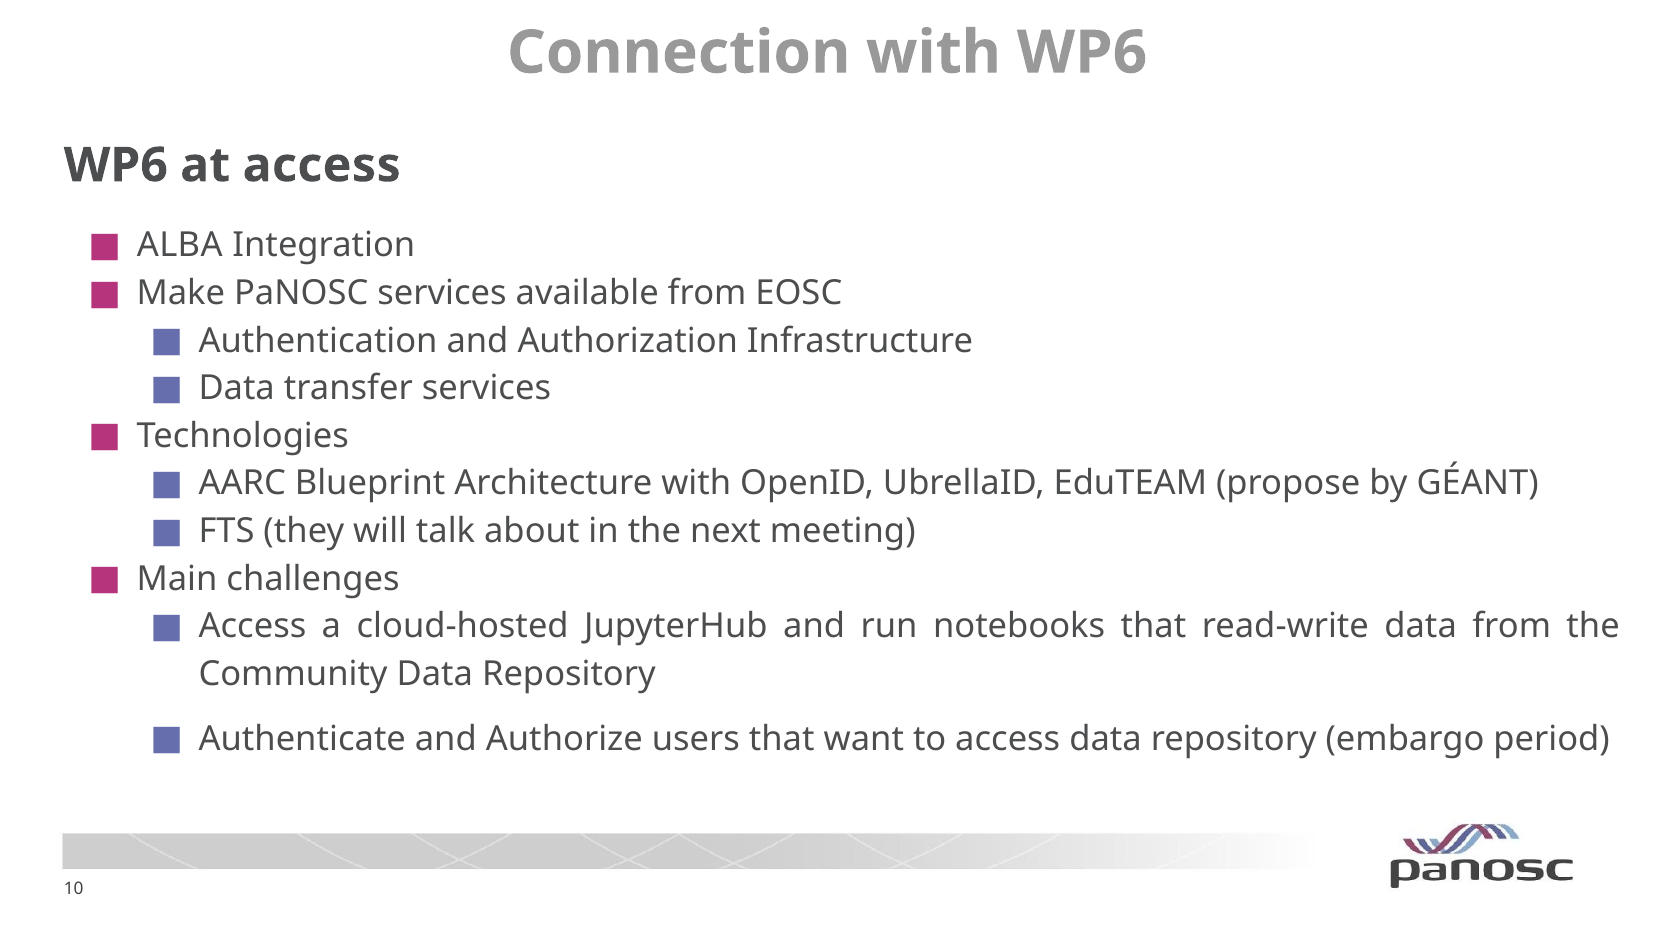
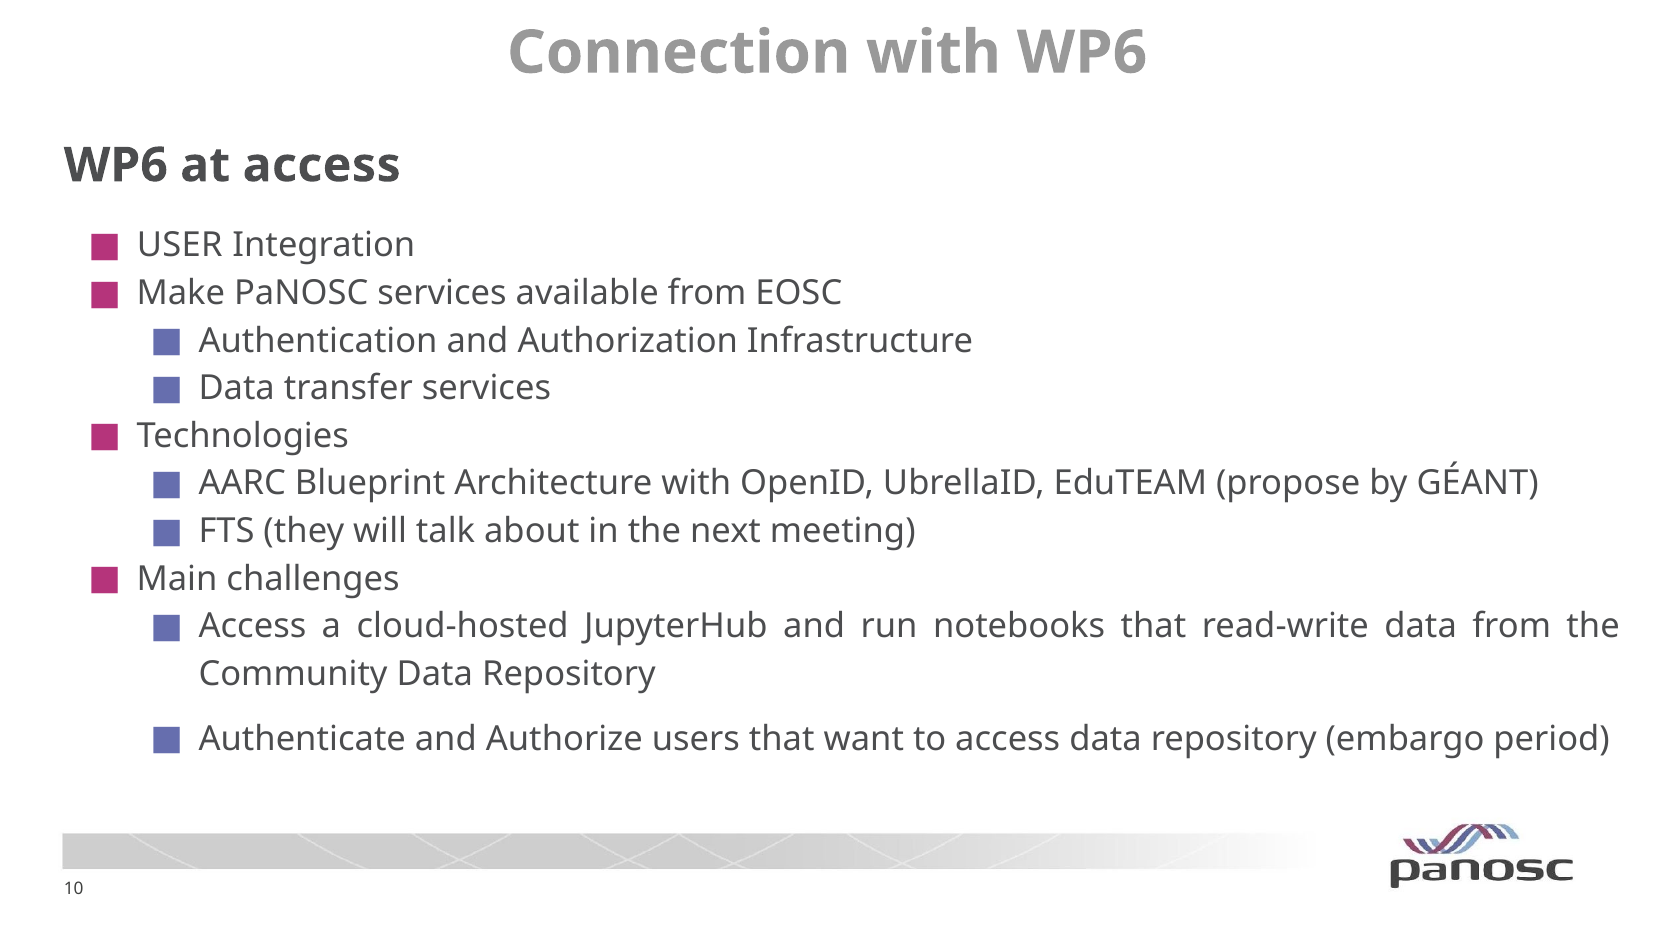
ALBA: ALBA -> USER (180, 246)
